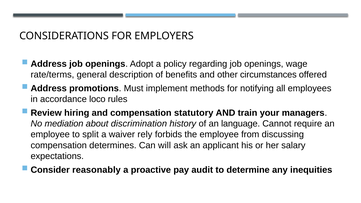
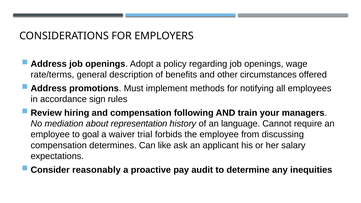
loco: loco -> sign (97, 99)
statutory: statutory -> following (194, 113)
discrimination: discrimination -> representation (139, 124)
split: split -> goal (91, 135)
rely: rely -> trial (145, 135)
will: will -> like (165, 145)
